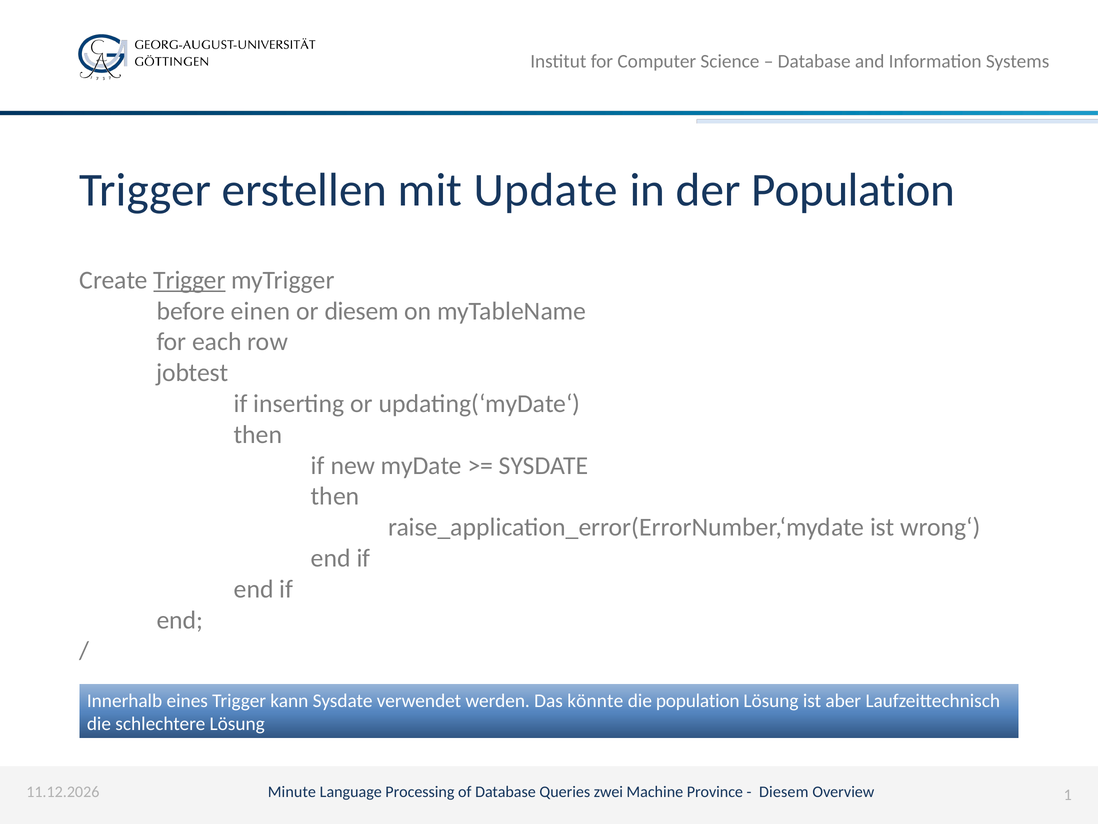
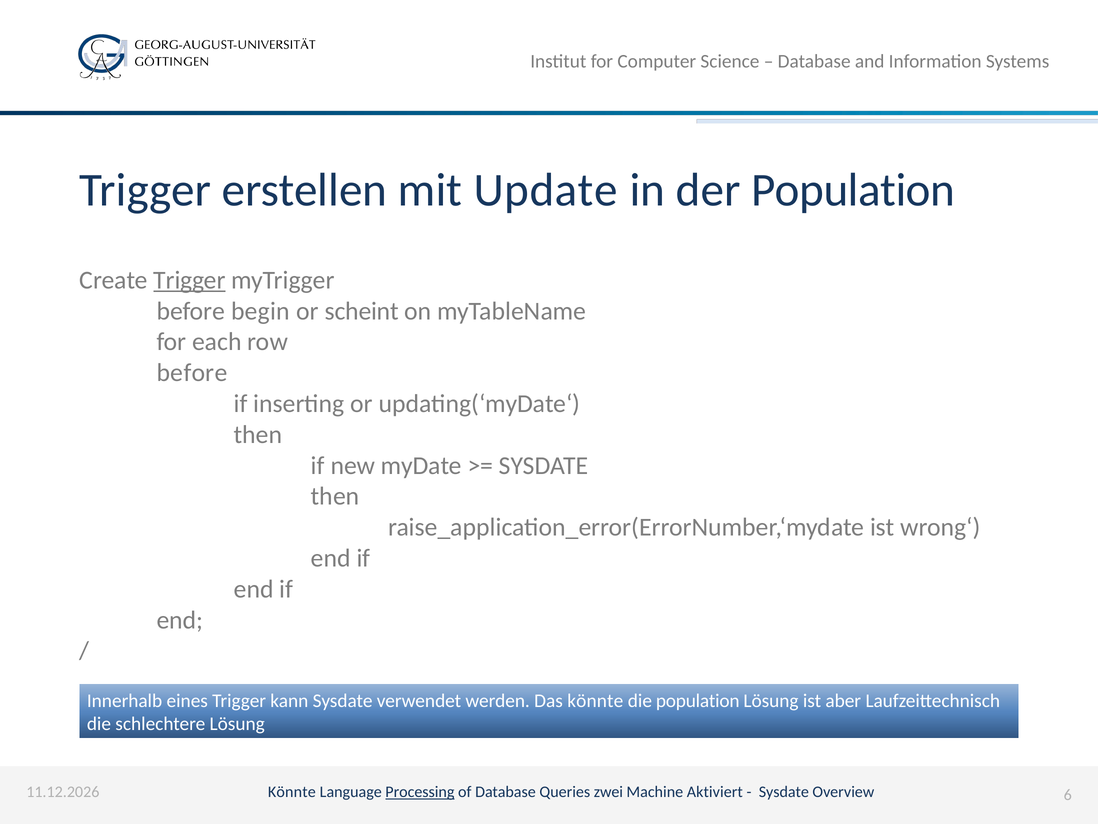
einen: einen -> begin (260, 311)
or diesem: diesem -> scheint (362, 311)
jobtest: jobtest -> before (192, 373)
1: 1 -> 6 (1068, 794)
Minute: Minute -> Könnte (292, 792)
Processing underline: none -> present (420, 792)
Province: Province -> Aktiviert (715, 792)
Diesem: Diesem -> Sysdate (784, 792)
